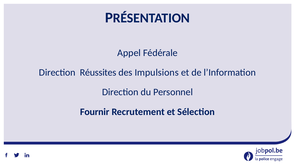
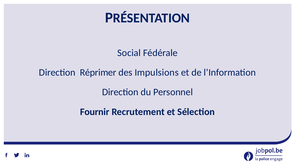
Appel: Appel -> Social (129, 53)
Réussites: Réussites -> Réprimer (98, 72)
